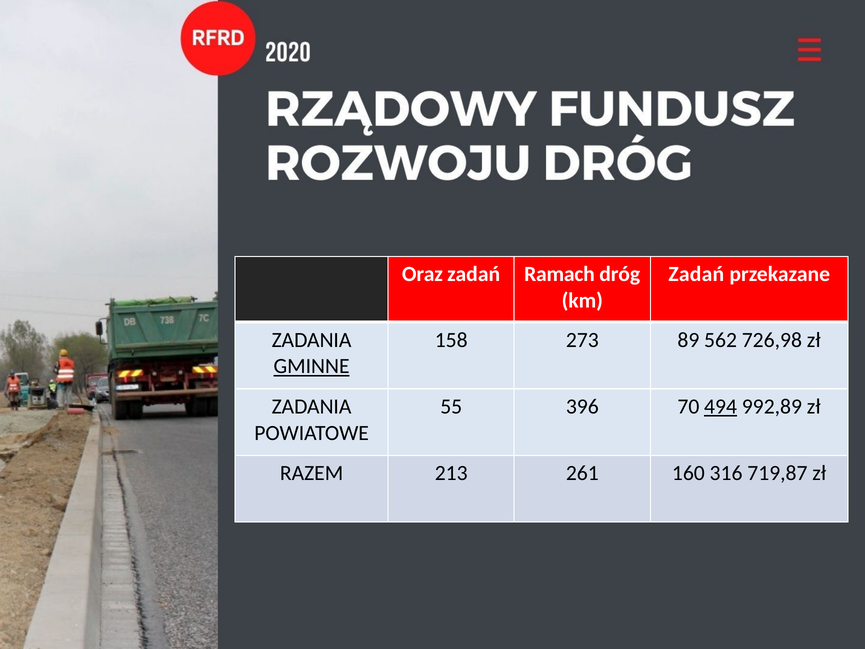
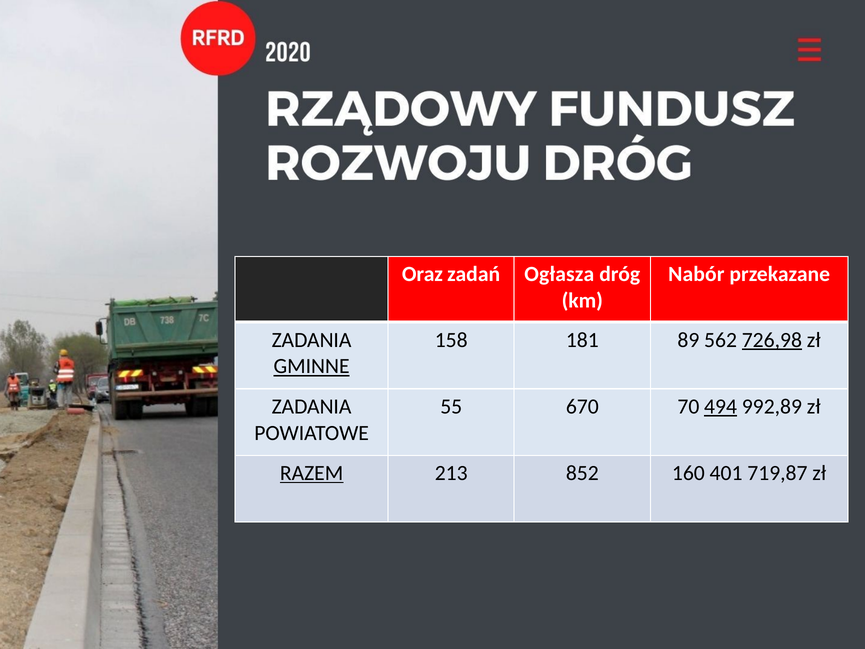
Ramach: Ramach -> Ogłasza (559, 274)
Zadań: Zadań -> Nabór (696, 274)
273: 273 -> 181 (582, 340)
726,98 underline: none -> present (772, 340)
396: 396 -> 670 (582, 406)
RAZEM underline: none -> present (312, 473)
261: 261 -> 852 (582, 473)
316: 316 -> 401 (726, 473)
